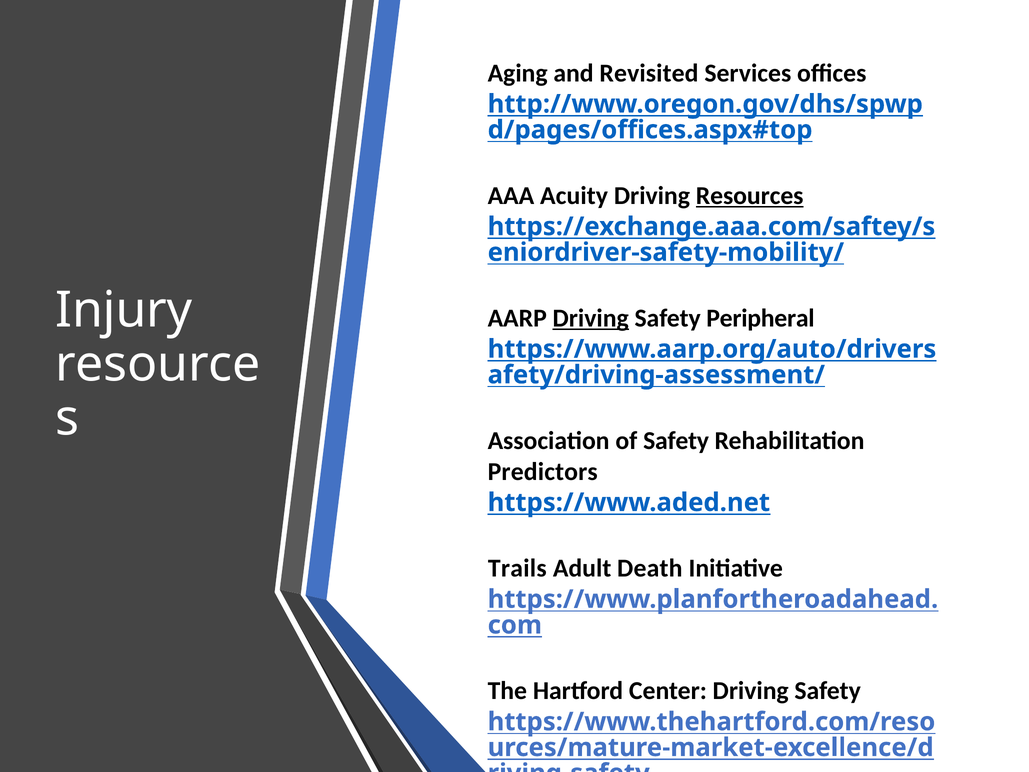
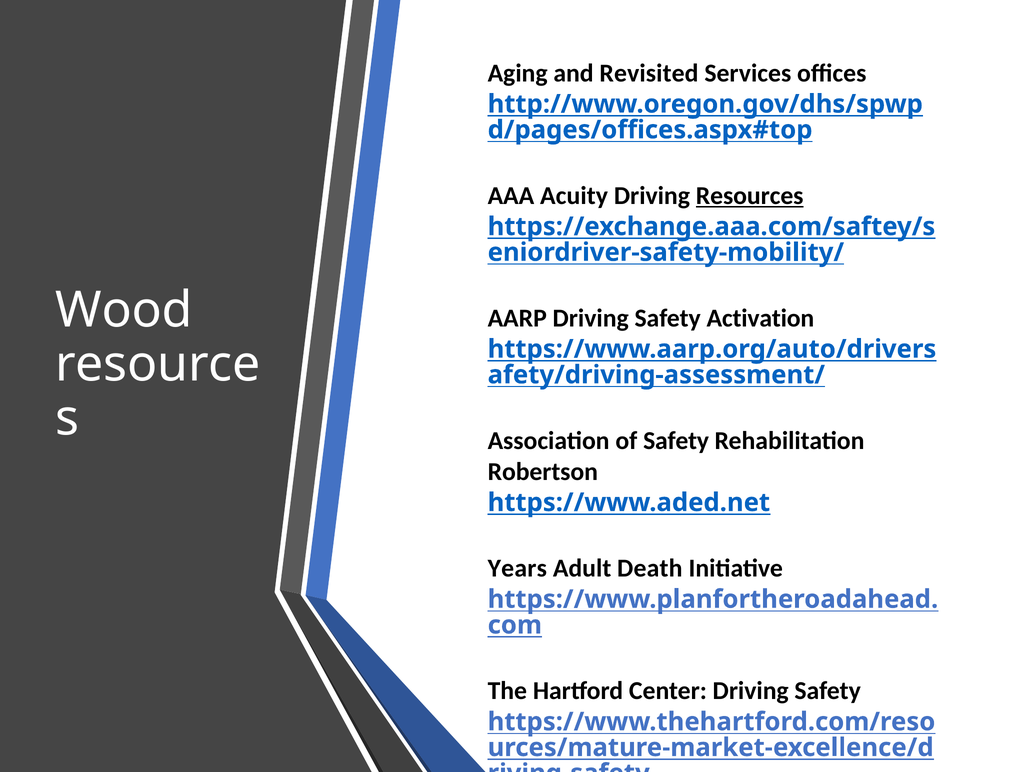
Injury: Injury -> Wood (124, 310)
Driving underline: present -> none (591, 318)
Peripheral: Peripheral -> Activation (760, 318)
Predictors: Predictors -> Robertson (543, 471)
Trails: Trails -> Years (517, 568)
